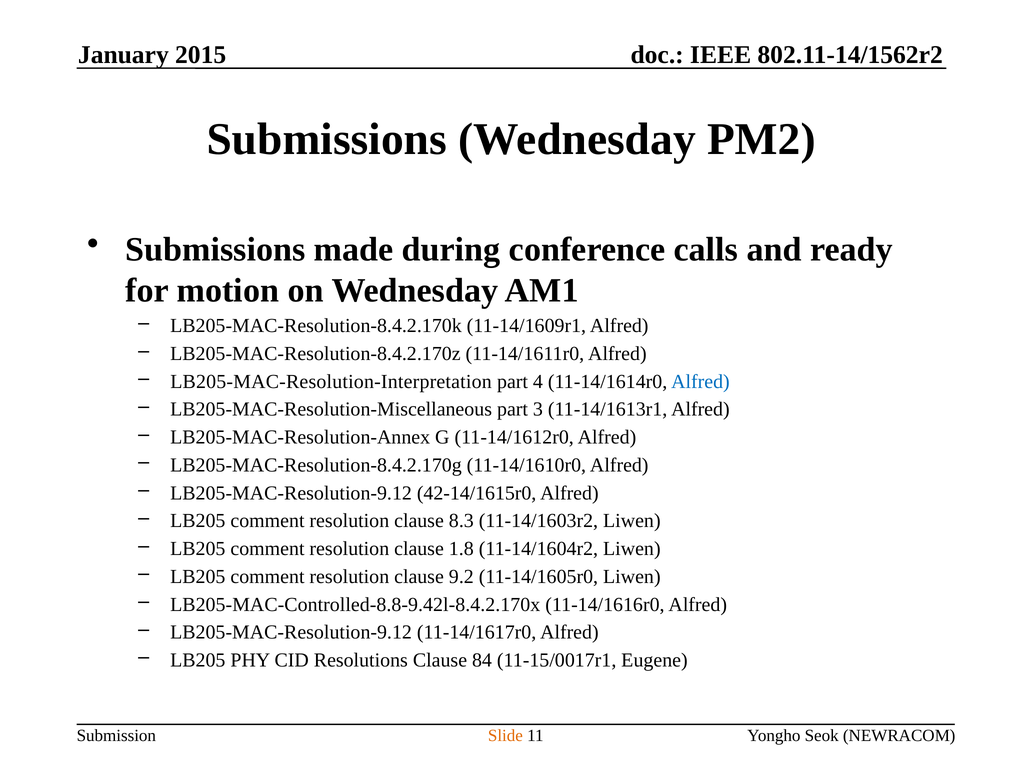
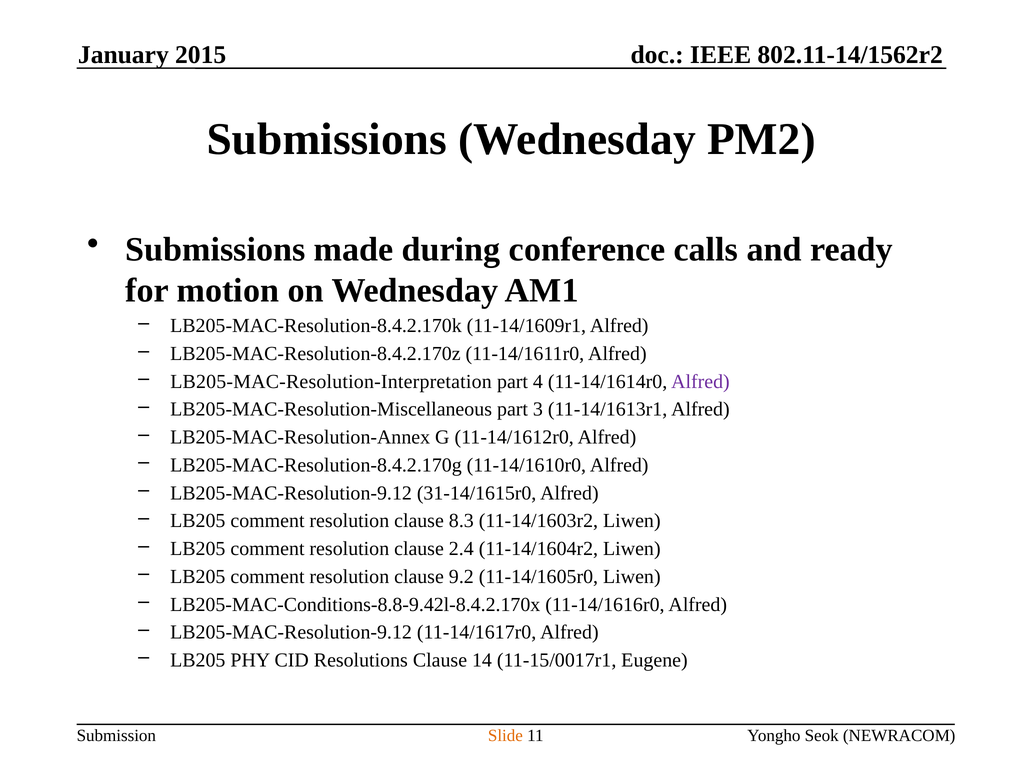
Alfred colour: blue -> purple (700, 382)
42-14/1615r0: 42-14/1615r0 -> 31-14/1615r0 (477, 493)
1.8: 1.8 -> 2.4 (461, 549)
LB205-MAC-Controlled-8.8-9.42l-8.4.2.170x: LB205-MAC-Controlled-8.8-9.42l-8.4.2.170x -> LB205-MAC-Conditions-8.8-9.42l-8.4.2.170x (355, 605)
84: 84 -> 14 (482, 660)
